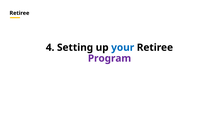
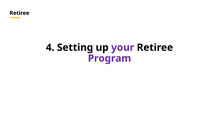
your colour: blue -> purple (123, 48)
